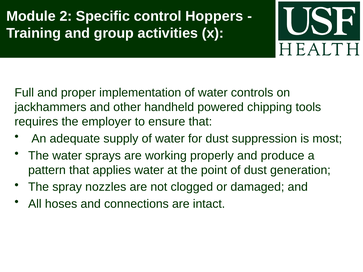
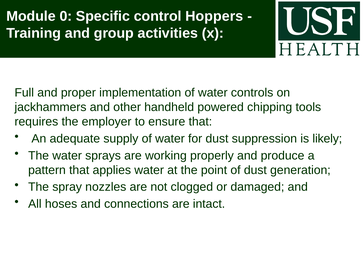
2: 2 -> 0 (66, 16)
most: most -> likely (327, 139)
